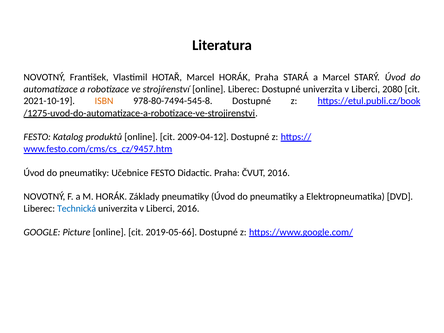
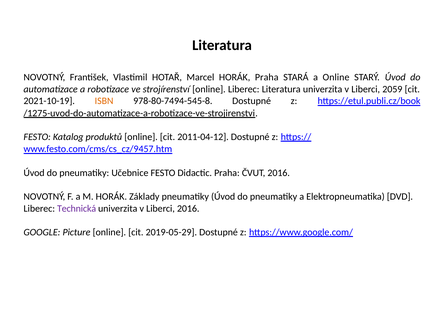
a Marcel: Marcel -> Online (336, 77)
Liberec Dostupné: Dostupné -> Literatura (281, 89)
2080: 2080 -> 2059 (392, 89)
2009-04-12: 2009-04-12 -> 2011-04-12 (203, 137)
Technická colour: blue -> purple (77, 208)
2019-05-66: 2019-05-66 -> 2019-05-29 (171, 232)
